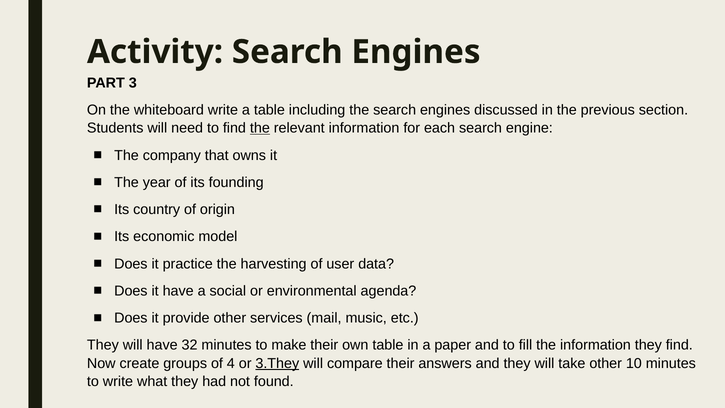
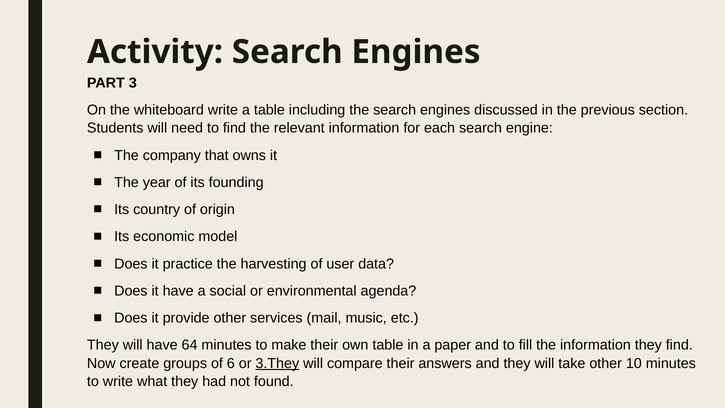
the underline: present -> none (260, 128)
32: 32 -> 64 (190, 345)
4: 4 -> 6 (231, 363)
